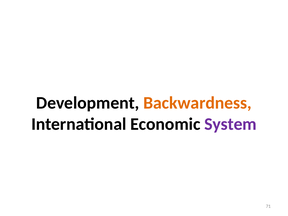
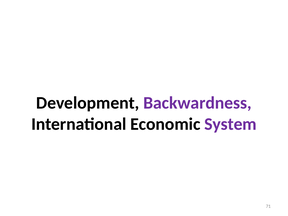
Backwardness colour: orange -> purple (197, 103)
